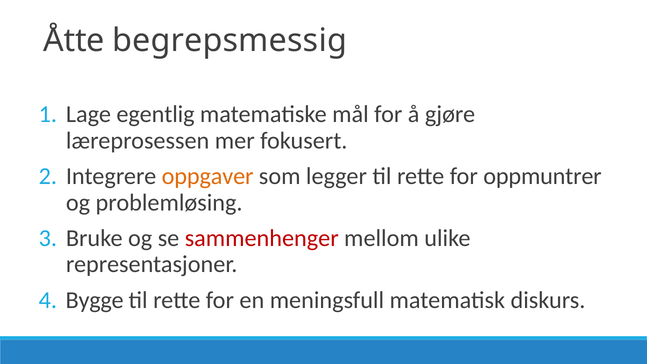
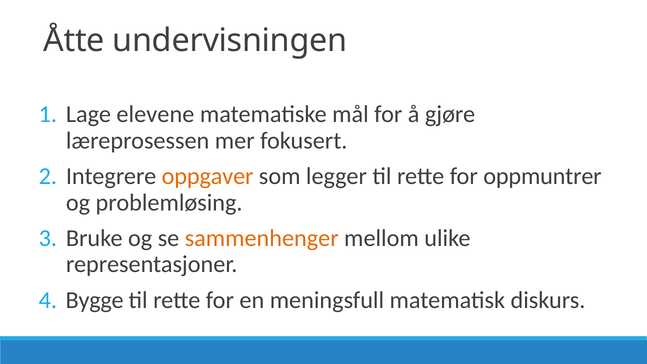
begrepsmessig: begrepsmessig -> undervisningen (230, 41)
egentlig: egentlig -> elevene (155, 114)
sammenhenger colour: red -> orange (262, 238)
